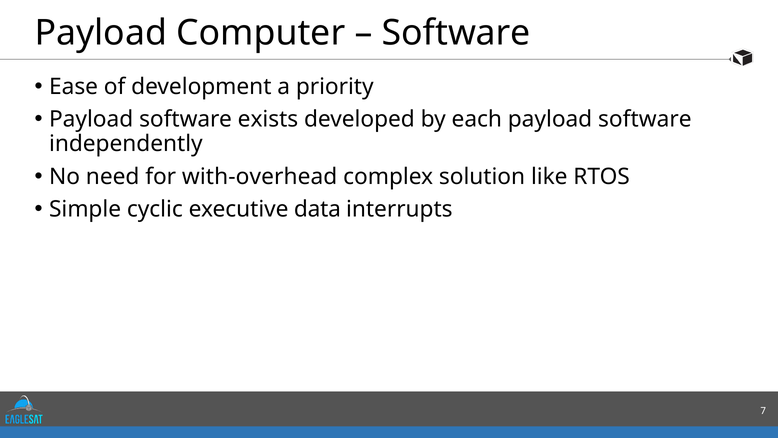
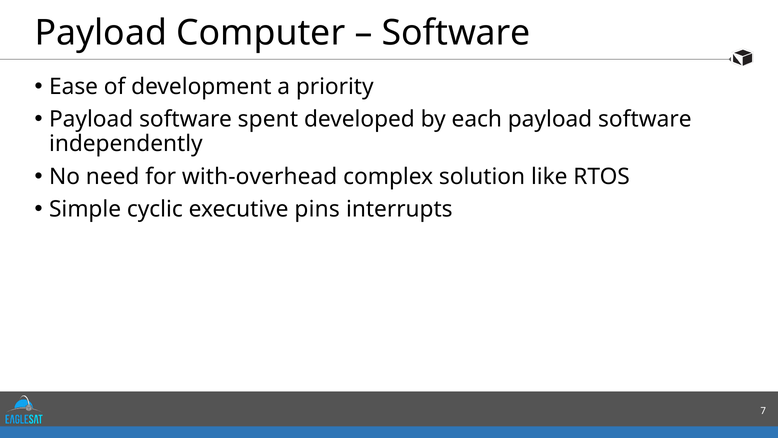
exists: exists -> spent (268, 119)
data: data -> pins (317, 209)
